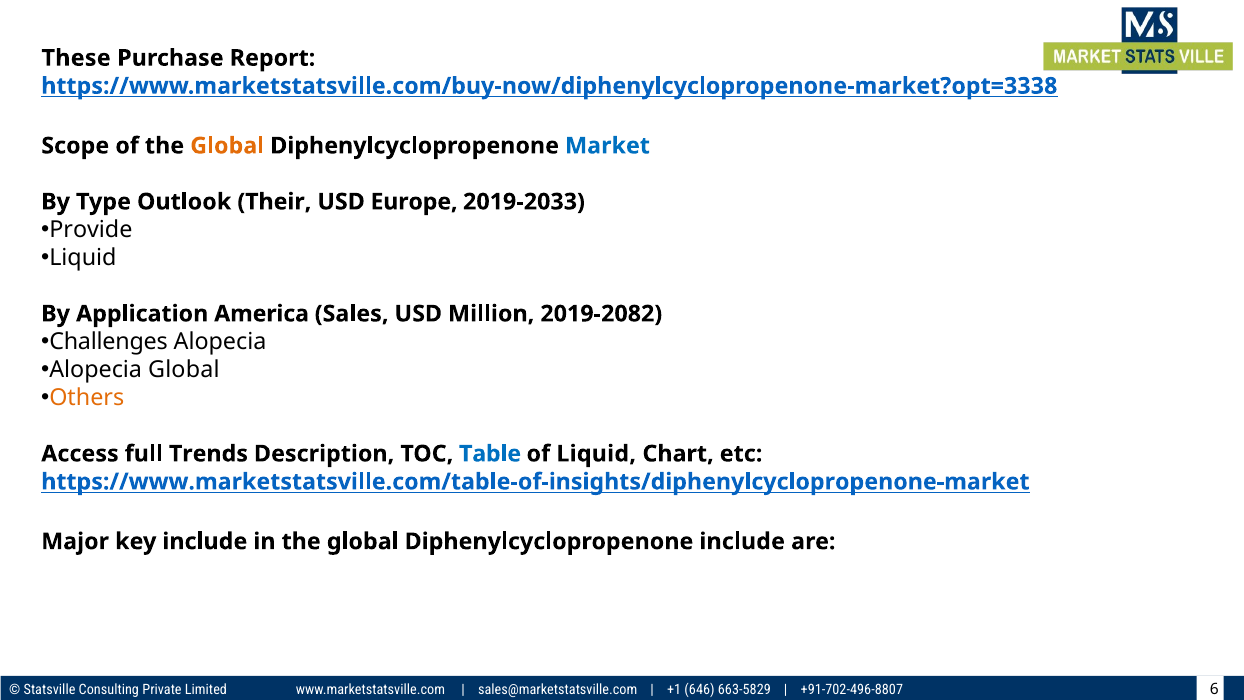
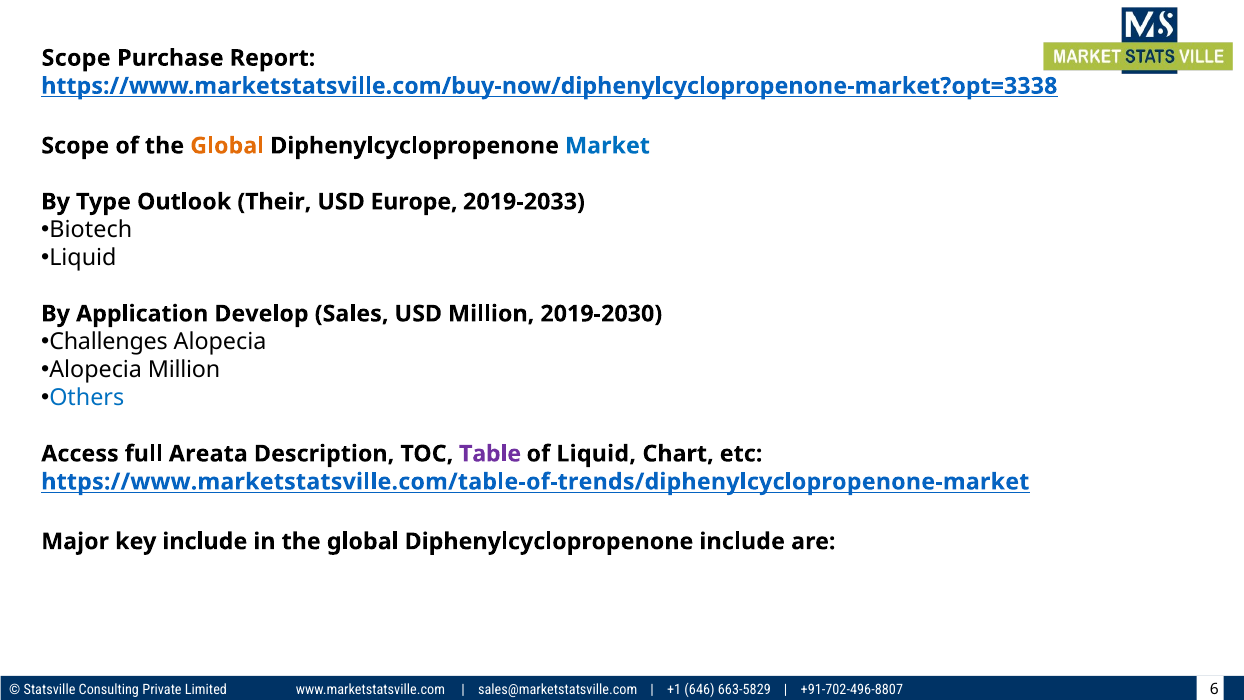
These: These -> Scope (76, 58)
Provide: Provide -> Biotech (91, 230)
America: America -> Develop (261, 314)
2019-2082: 2019-2082 -> 2019-2030 (601, 314)
Alopecia Global: Global -> Million (184, 370)
Others colour: orange -> blue (87, 398)
Trends: Trends -> Areata (208, 454)
Table colour: blue -> purple (490, 454)
https://www.marketstatsville.com/table-of-insights/diphenylcyclopropenone-market: https://www.marketstatsville.com/table-of-insights/diphenylcyclopropenone-market -> https://www.marketstatsville.com/table-of-trends/diphenylcyclopropenone-market (535, 482)
